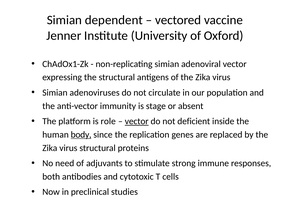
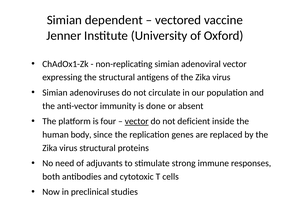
stage: stage -> done (156, 106)
role: role -> four (108, 121)
body underline: present -> none (81, 134)
